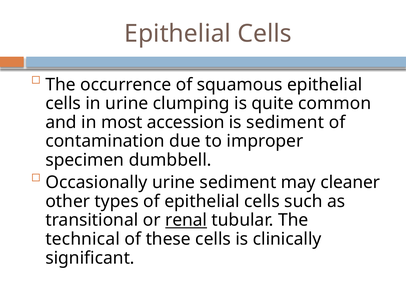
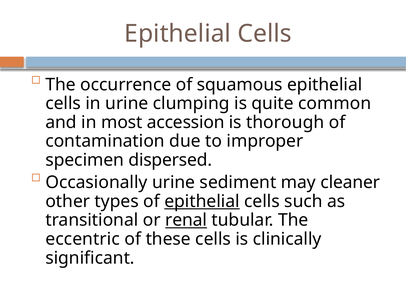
is sediment: sediment -> thorough (285, 123)
dumbbell: dumbbell -> dispersed (170, 160)
epithelial underline: none -> present (202, 202)
technical: technical -> eccentric (83, 239)
